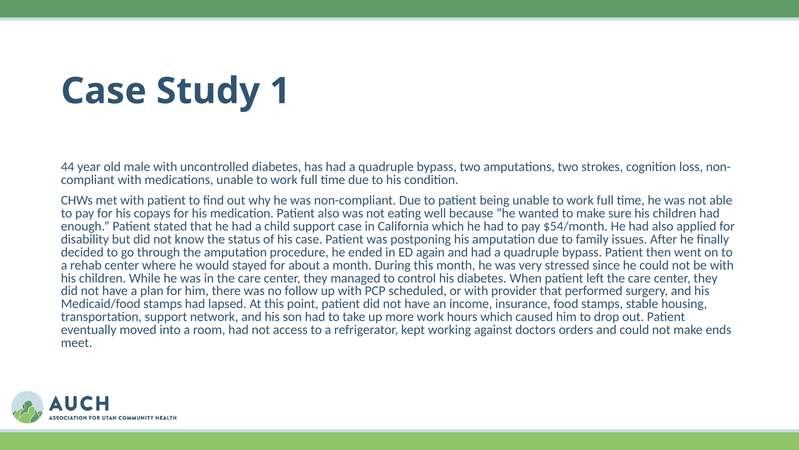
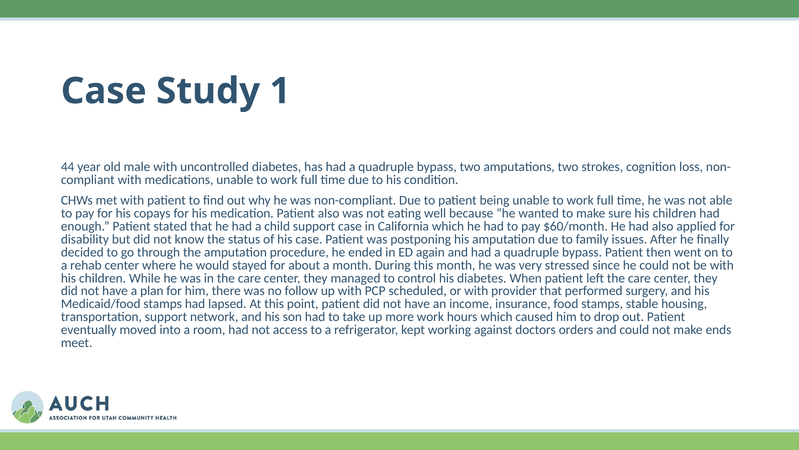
$54/month: $54/month -> $60/month (576, 226)
